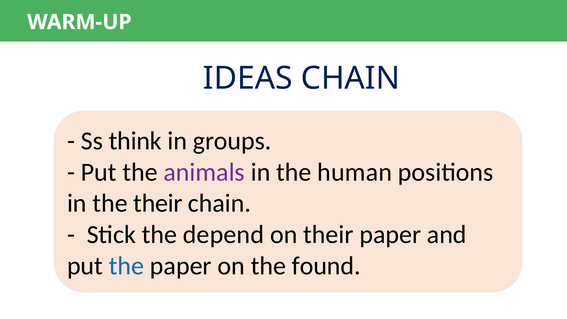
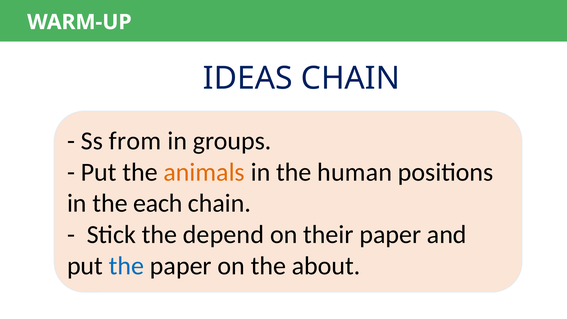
think: think -> from (135, 141)
animals colour: purple -> orange (204, 172)
the their: their -> each (158, 203)
found: found -> about (326, 266)
